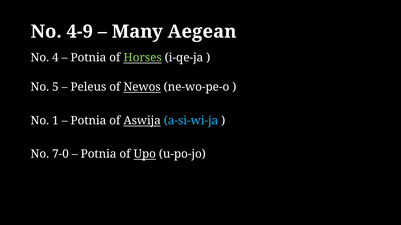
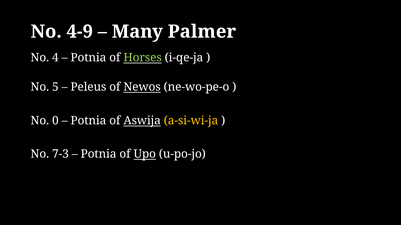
Aegean: Aegean -> Palmer (202, 32)
1: 1 -> 0 (55, 121)
a-si-wi-ja colour: light blue -> yellow (191, 121)
7-0: 7-0 -> 7-3 (60, 154)
